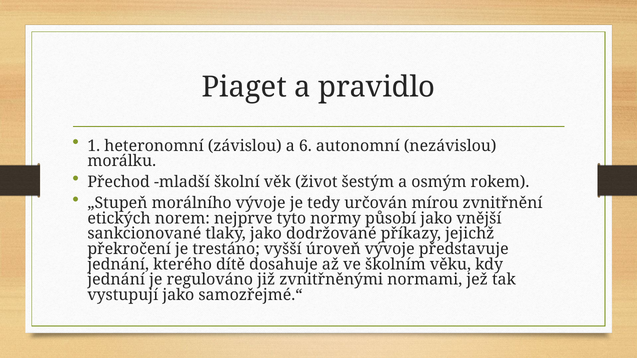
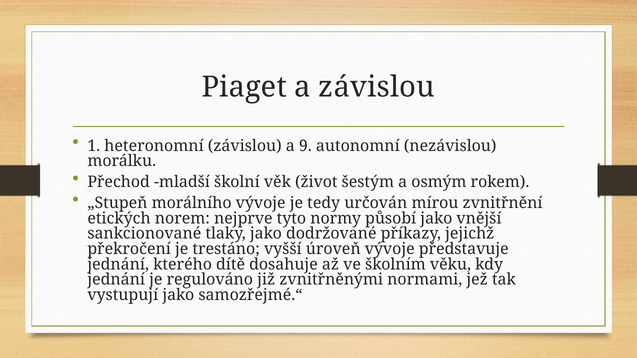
a pravidlo: pravidlo -> závislou (377, 87)
6: 6 -> 9 (305, 146)
